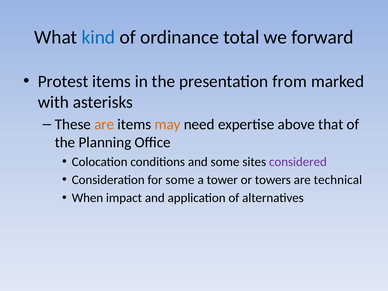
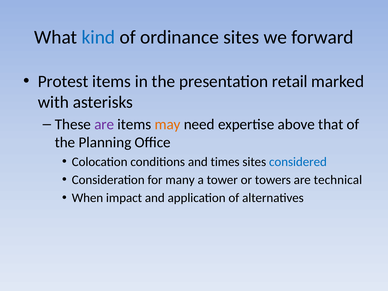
ordinance total: total -> sites (241, 37)
from: from -> retail (290, 81)
are colour: orange -> purple (104, 124)
and some: some -> times (225, 162)
considered colour: purple -> blue (298, 162)
for some: some -> many (180, 180)
